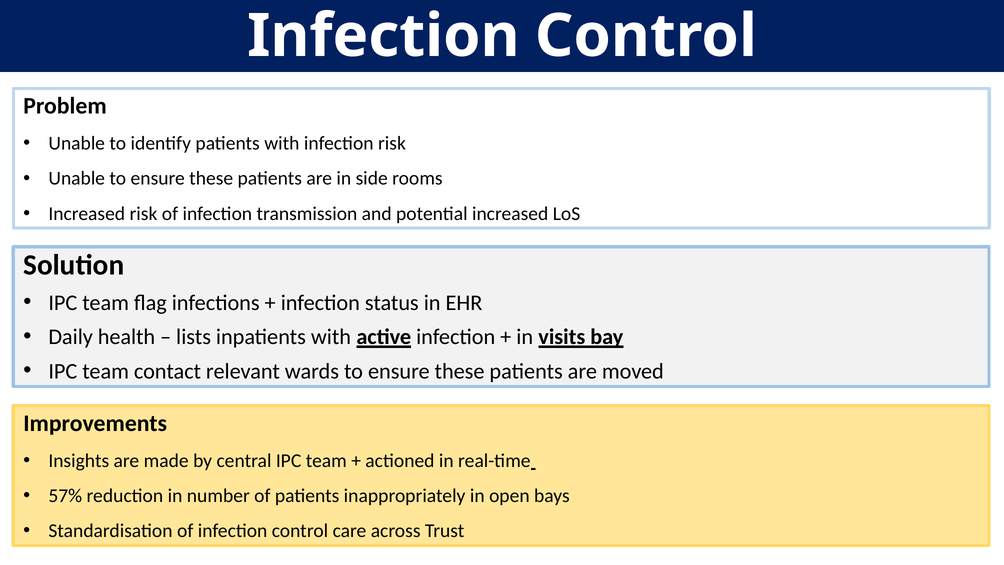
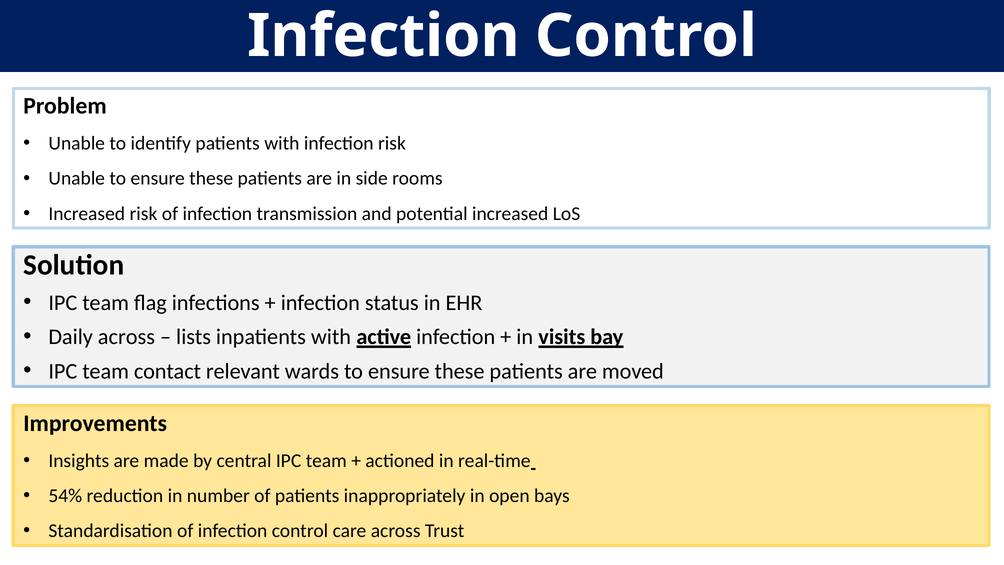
Daily health: health -> across (126, 337)
57%: 57% -> 54% (65, 495)
